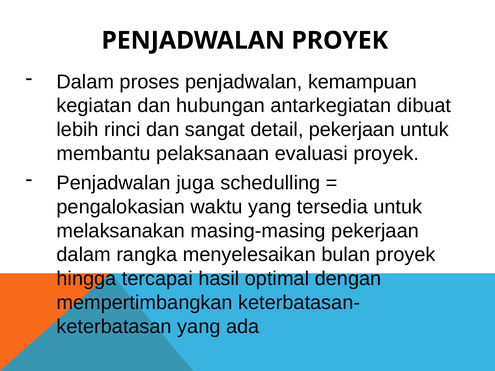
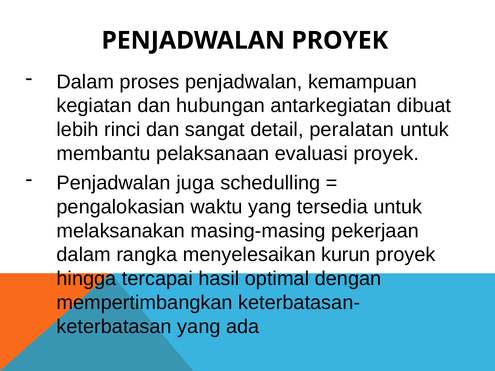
detail pekerjaan: pekerjaan -> peralatan (352, 130)
bulan: bulan -> kurun (346, 255)
